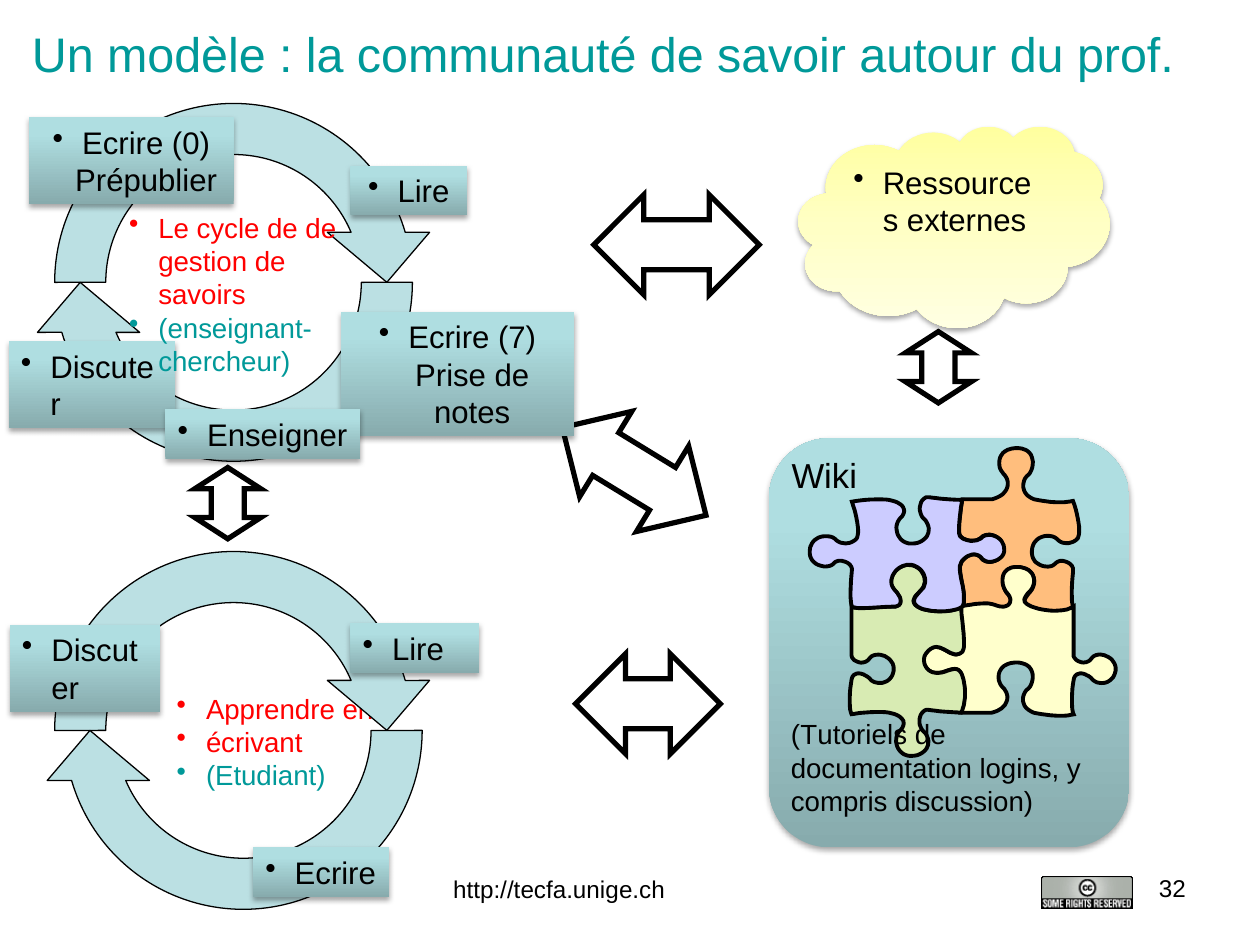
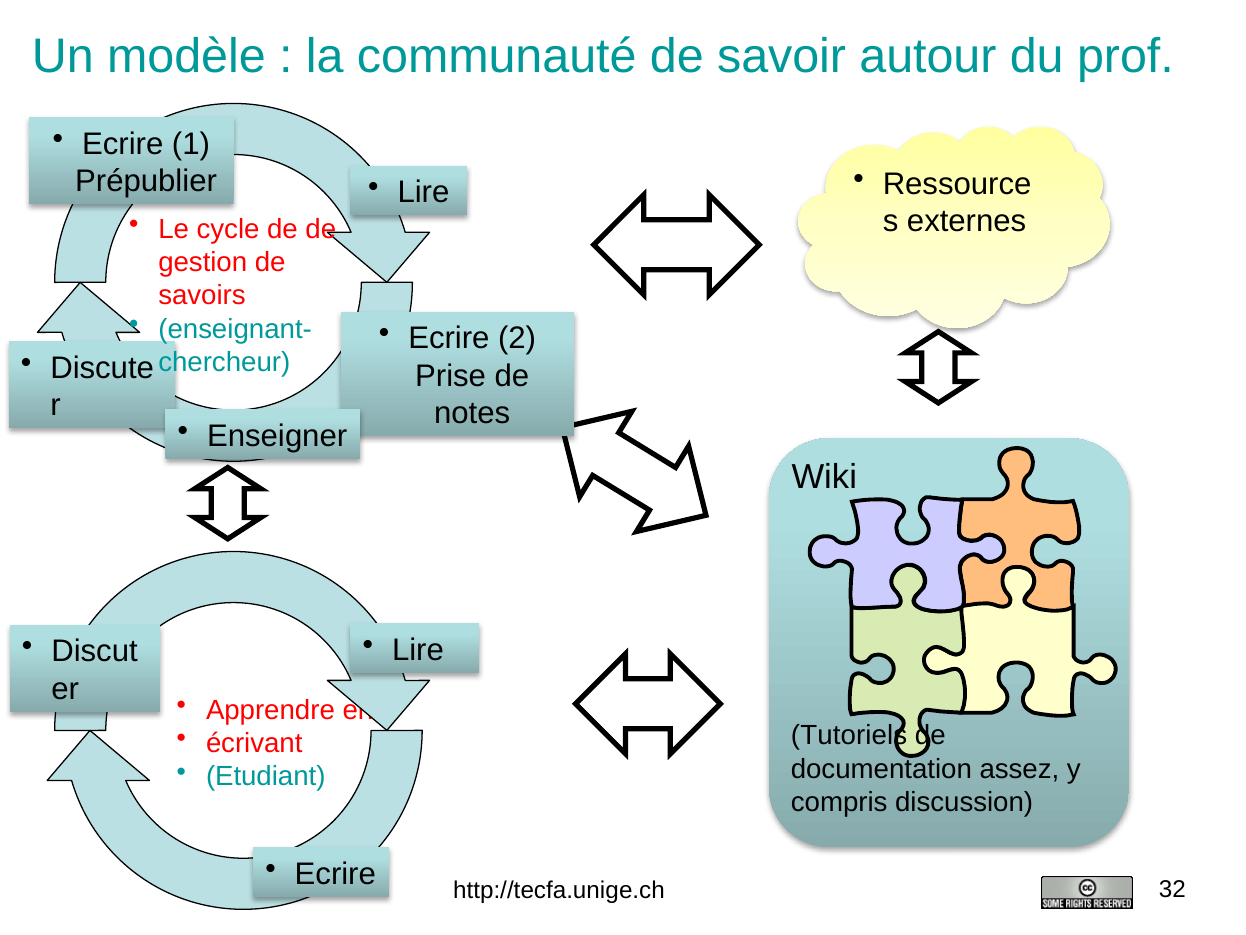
0: 0 -> 1 (191, 144)
7: 7 -> 2 (517, 338)
logins: logins -> assez (1019, 768)
